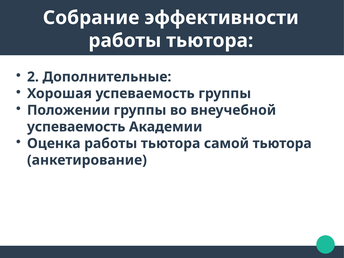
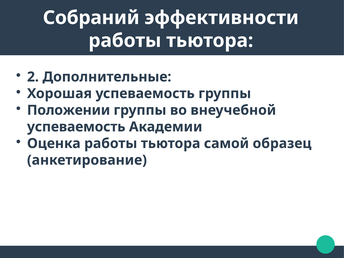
Собрание: Собрание -> Собраний (91, 18)
самой тьютора: тьютора -> образец (282, 143)
